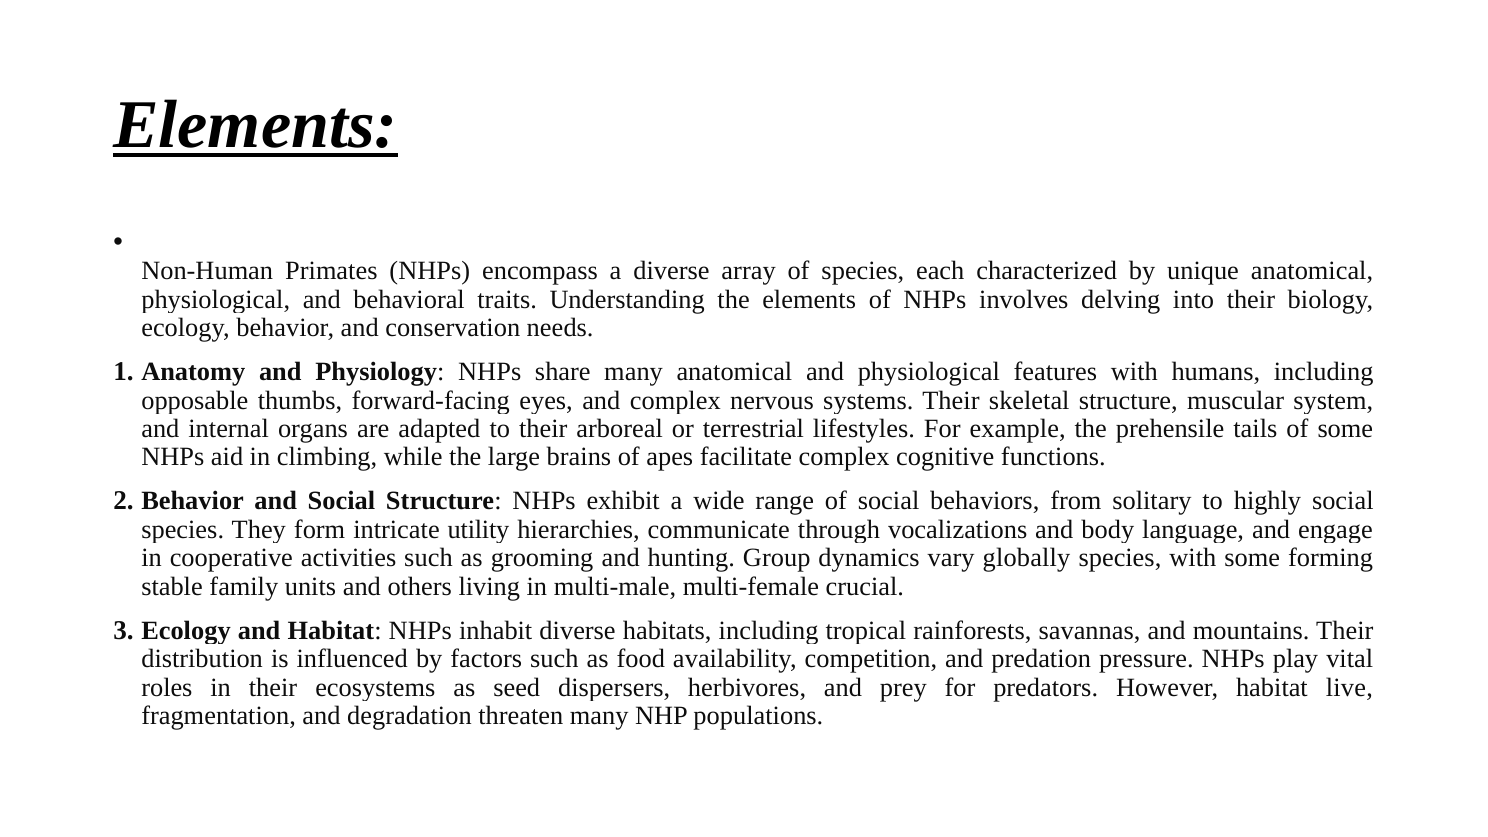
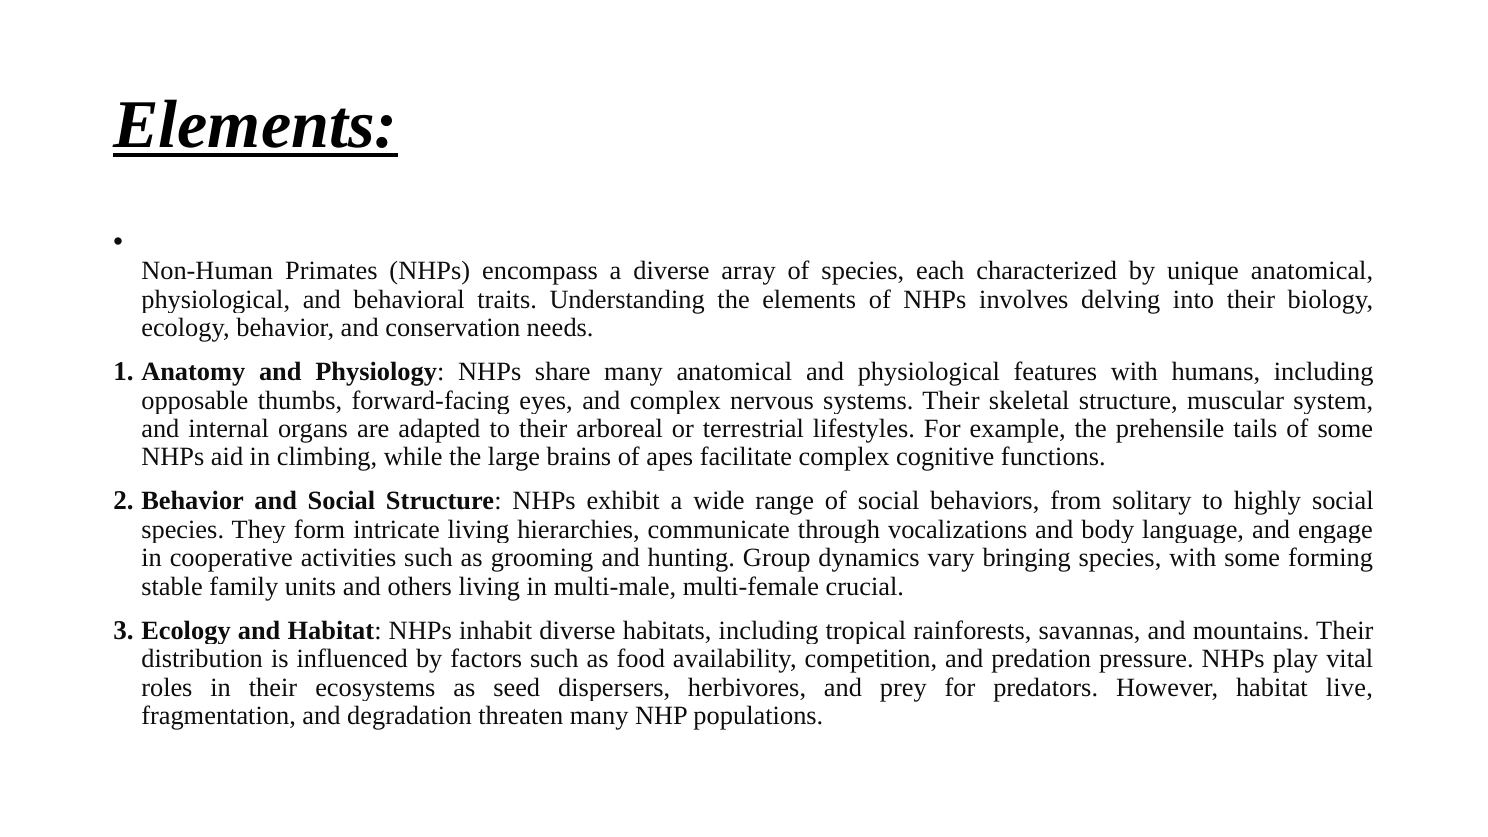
intricate utility: utility -> living (478, 530)
globally: globally -> bringing (1027, 558)
